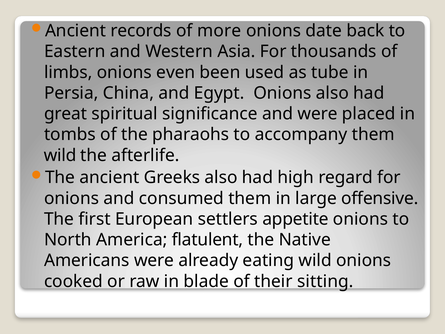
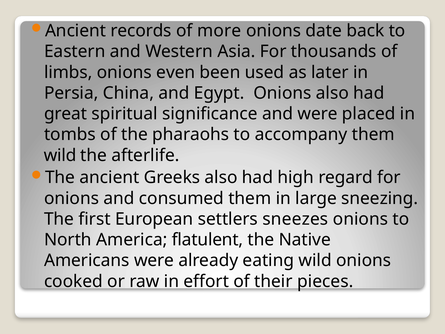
tube: tube -> later (330, 72)
offensive: offensive -> sneezing (380, 198)
appetite: appetite -> sneezes (295, 219)
blade: blade -> effort (206, 281)
sitting: sitting -> pieces (325, 281)
